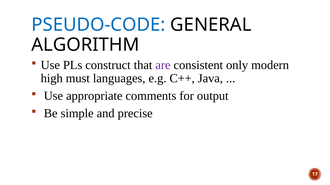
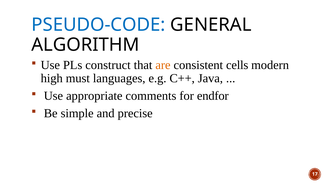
are colour: purple -> orange (163, 65)
only: only -> cells (237, 65)
output: output -> endfor (213, 96)
